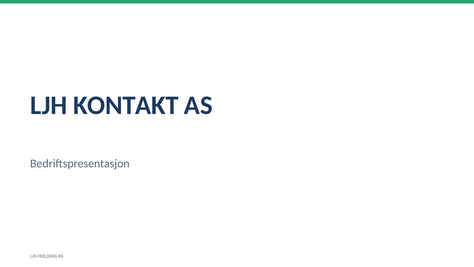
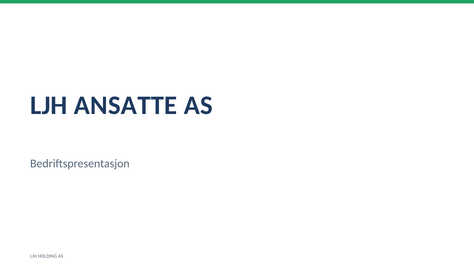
KONTAKT: KONTAKT -> ANSATTE (126, 105)
